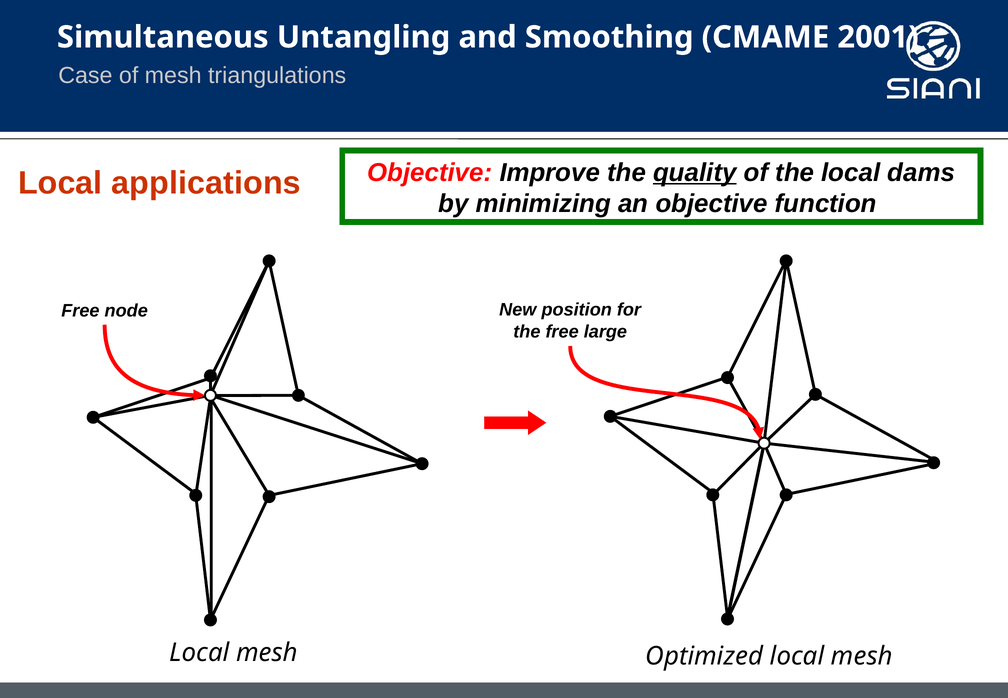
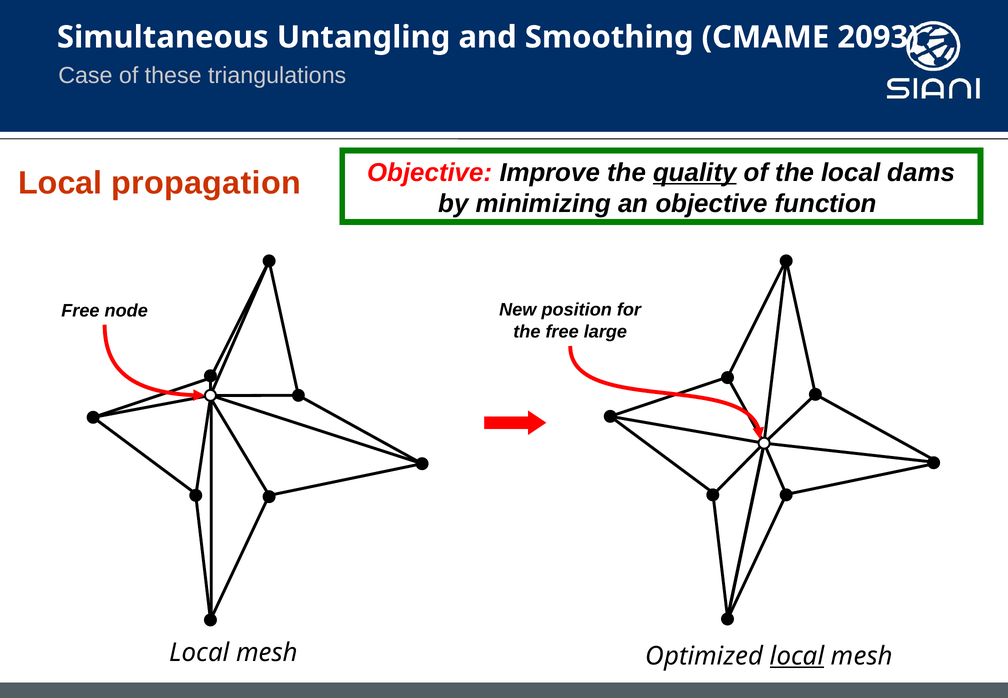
2001: 2001 -> 2093 (878, 37)
of mesh: mesh -> these (173, 76)
applications: applications -> propagation (206, 183)
local underline: none -> present (797, 656)
